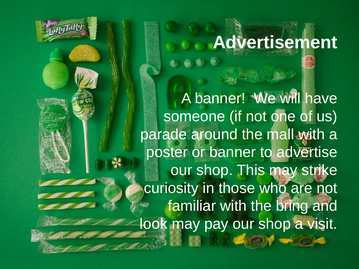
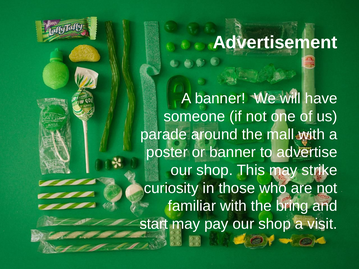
look: look -> start (154, 224)
